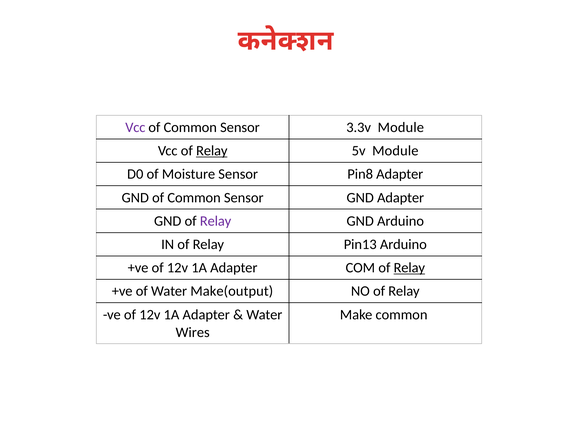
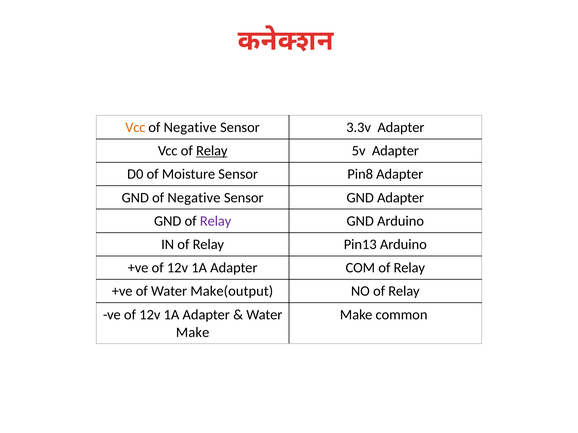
Vcc colour: purple -> orange (135, 127)
Common: Common -> Negative (190, 127)
3.3v Module: Module -> Adapter (401, 127)
5v Module: Module -> Adapter (395, 151)
GND of Common: Common -> Negative (194, 198)
Relay underline: present -> none (409, 268)
Wires: Wires -> Make (193, 333)
